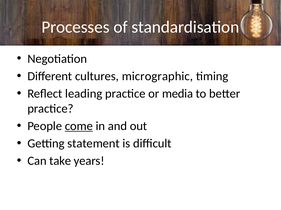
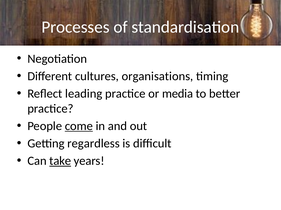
micrographic: micrographic -> organisations (157, 76)
statement: statement -> regardless (94, 144)
take underline: none -> present (60, 161)
